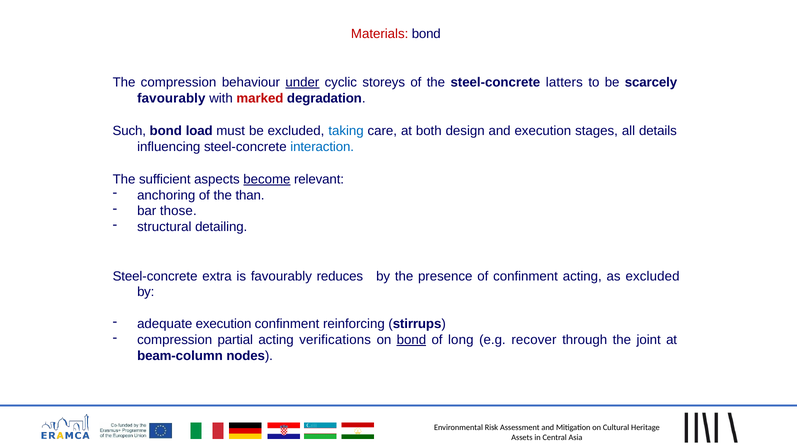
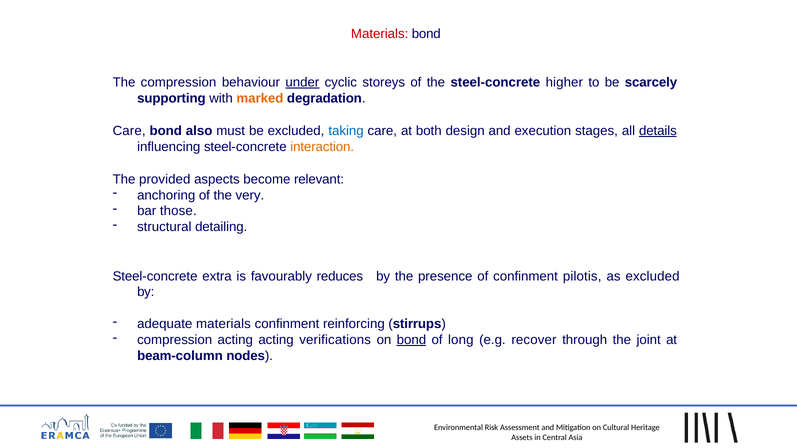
latters: latters -> higher (564, 82)
favourably: favourably -> supporting (171, 98)
marked colour: red -> orange (260, 98)
Such: Such -> Care (129, 131)
load: load -> also (199, 131)
details underline: none -> present (658, 131)
interaction colour: blue -> orange (322, 147)
sufficient: sufficient -> provided (165, 179)
become underline: present -> none (267, 179)
than: than -> very (250, 195)
confinment acting: acting -> pilotis (582, 276)
adequate execution: execution -> materials (223, 324)
compression partial: partial -> acting (235, 340)
